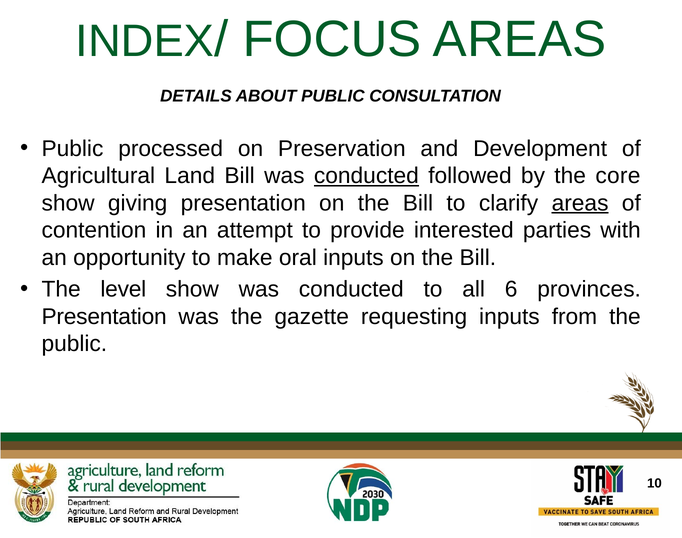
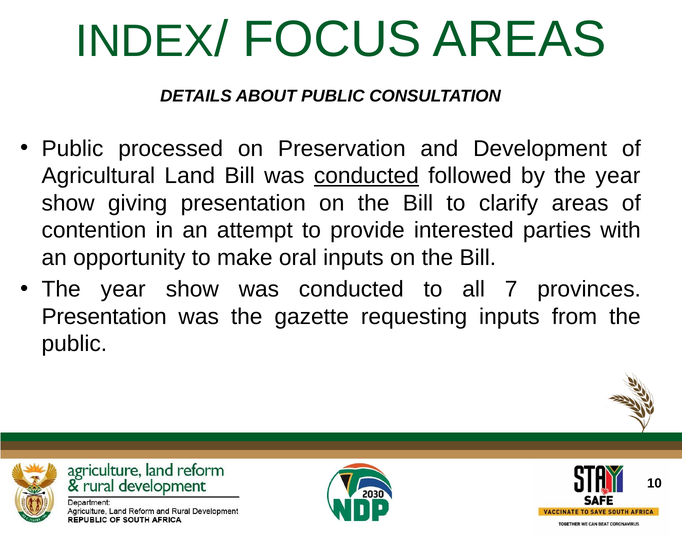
by the core: core -> year (618, 176)
areas underline: present -> none (580, 203)
level: level -> year (123, 290)
6: 6 -> 7 (511, 290)
